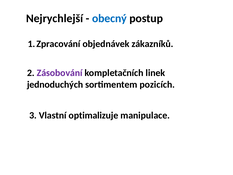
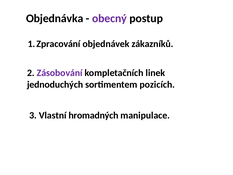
Nejrychlejší: Nejrychlejší -> Objednávka (55, 18)
obecný colour: blue -> purple (109, 18)
optimalizuje: optimalizuje -> hromadných (94, 115)
